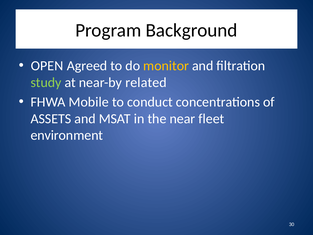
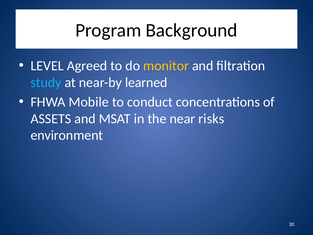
OPEN: OPEN -> LEVEL (47, 66)
study colour: light green -> light blue (46, 82)
related: related -> learned (146, 82)
fleet: fleet -> risks (211, 119)
